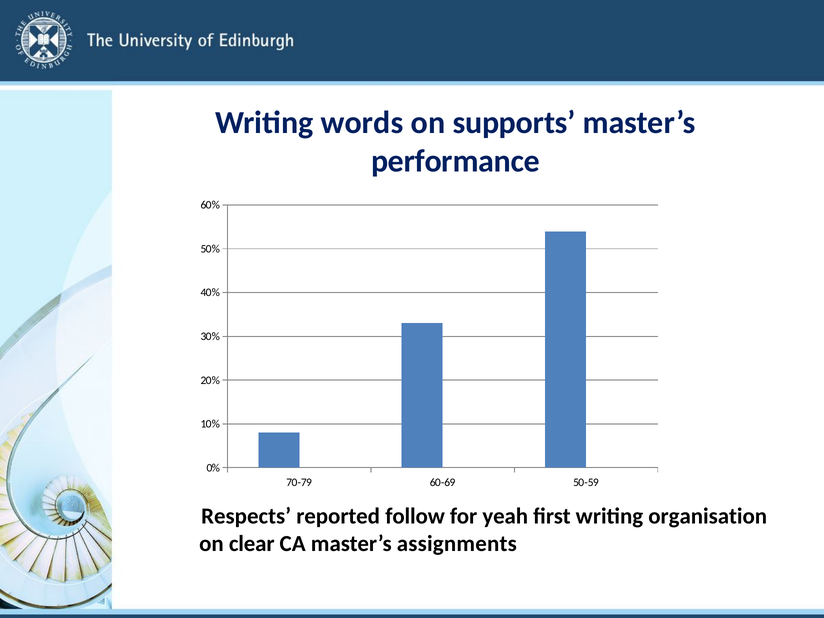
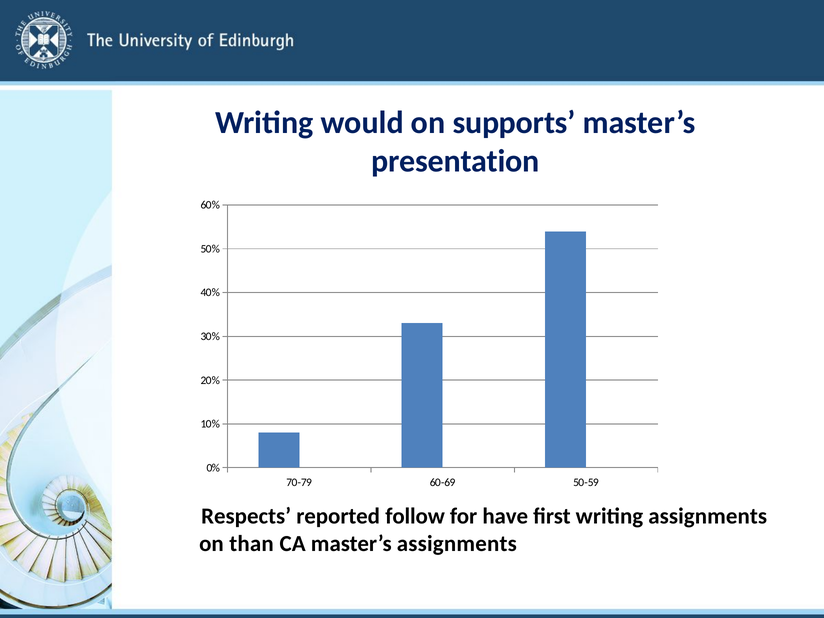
words: words -> would (362, 123)
performance: performance -> presentation (455, 161)
yeah: yeah -> have (505, 516)
writing organisation: organisation -> assignments (708, 516)
clear: clear -> than (252, 544)
